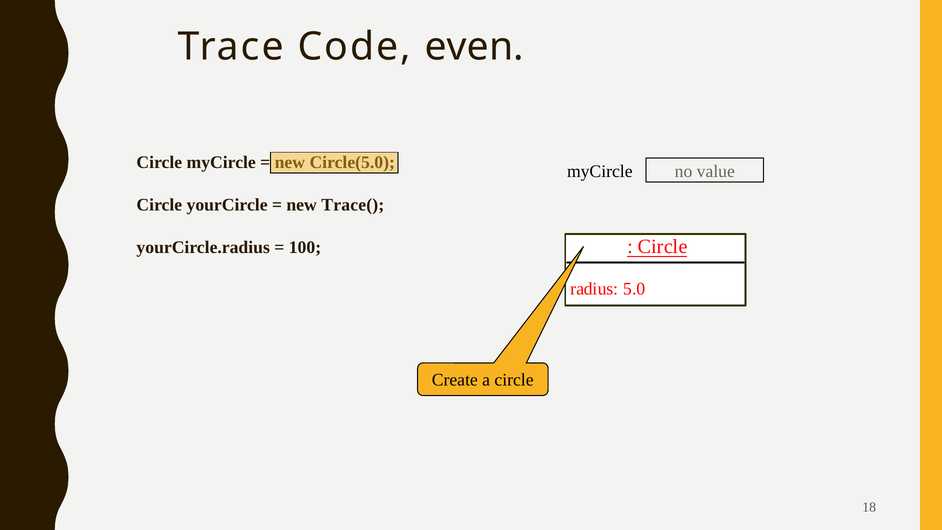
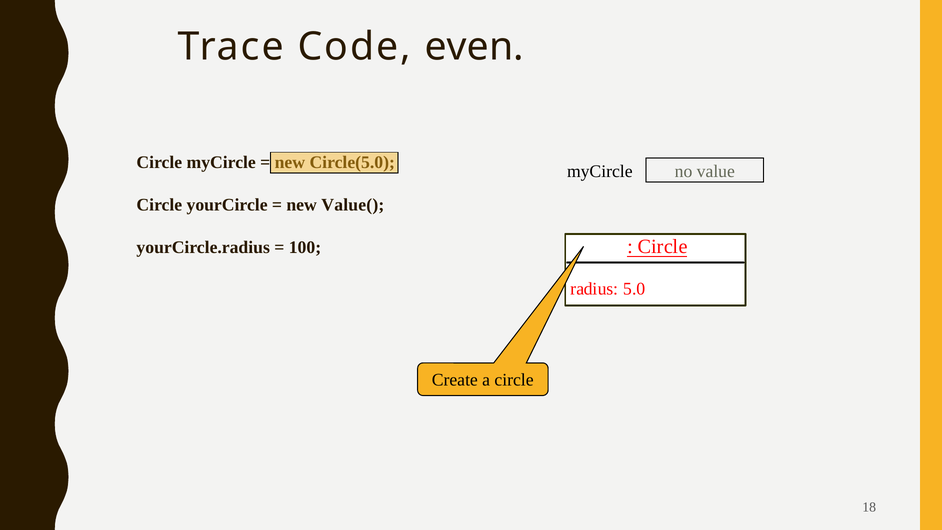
Trace(: Trace( -> Value( (353, 205)
